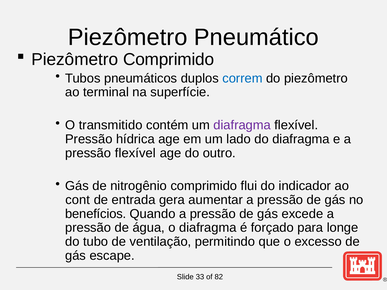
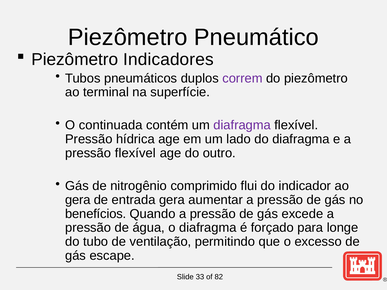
Piezômetro Comprimido: Comprimido -> Indicadores (168, 60)
correm colour: blue -> purple (242, 78)
transmitido: transmitido -> continuada (111, 125)
cont: cont -> gera (78, 200)
